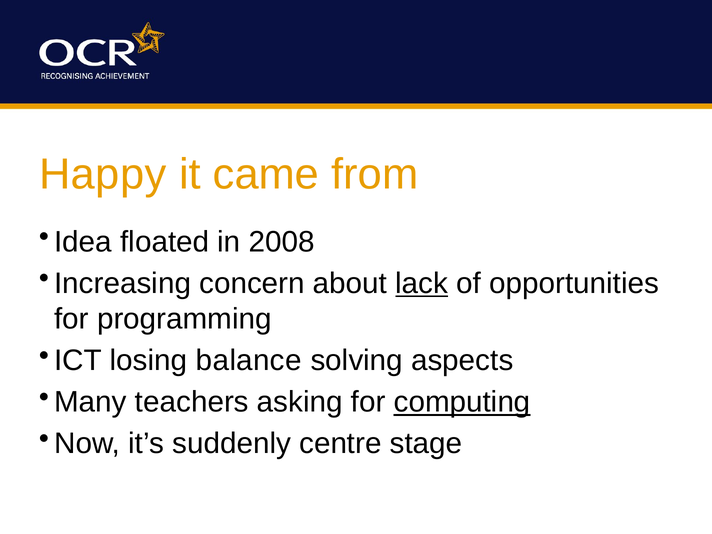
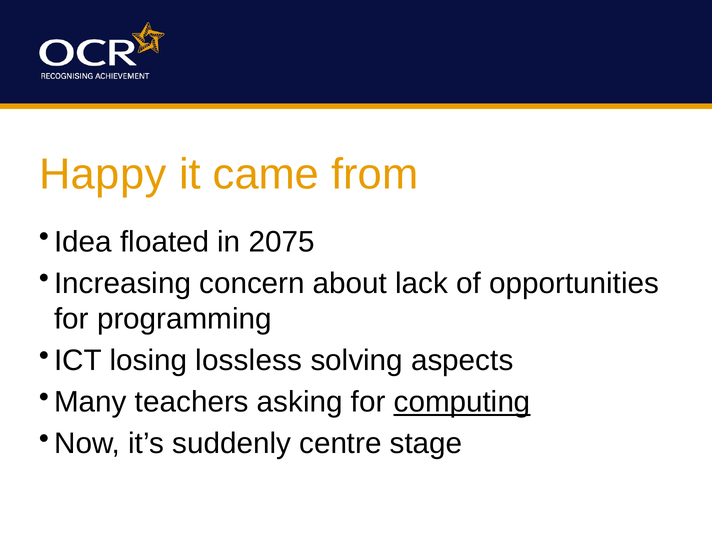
2008: 2008 -> 2075 (282, 242)
lack underline: present -> none (422, 283)
balance: balance -> lossless (249, 361)
